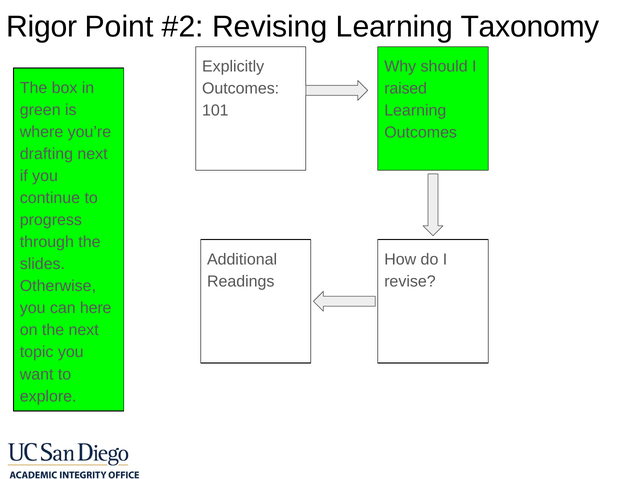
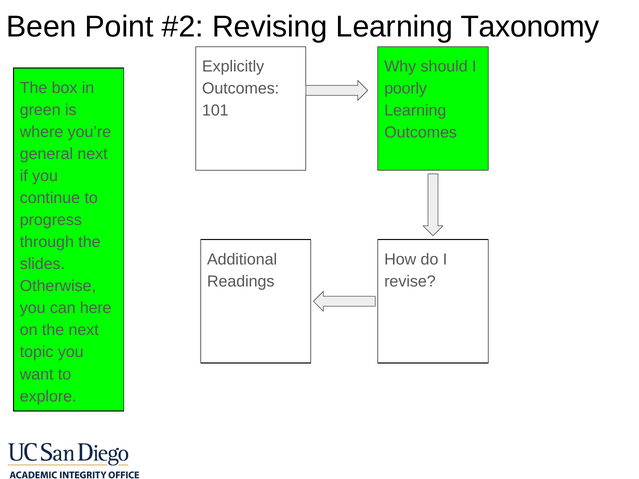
Rigor: Rigor -> Been (42, 27)
raised: raised -> poorly (406, 89)
drafting: drafting -> general (46, 154)
